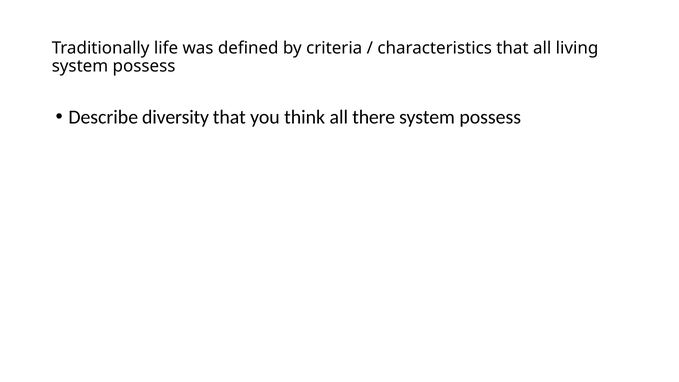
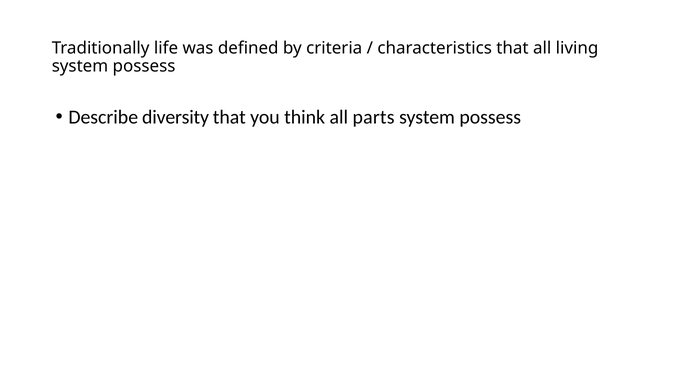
there: there -> parts (374, 117)
